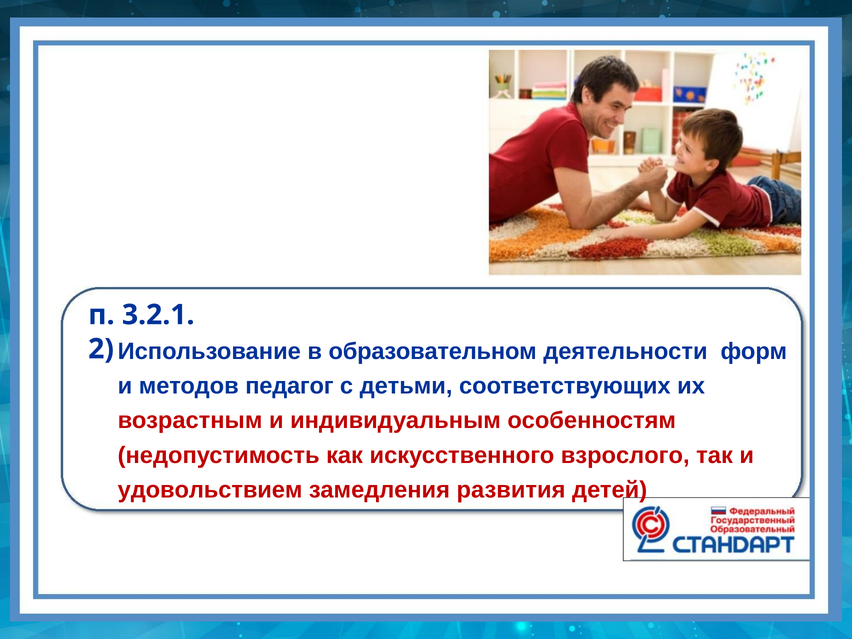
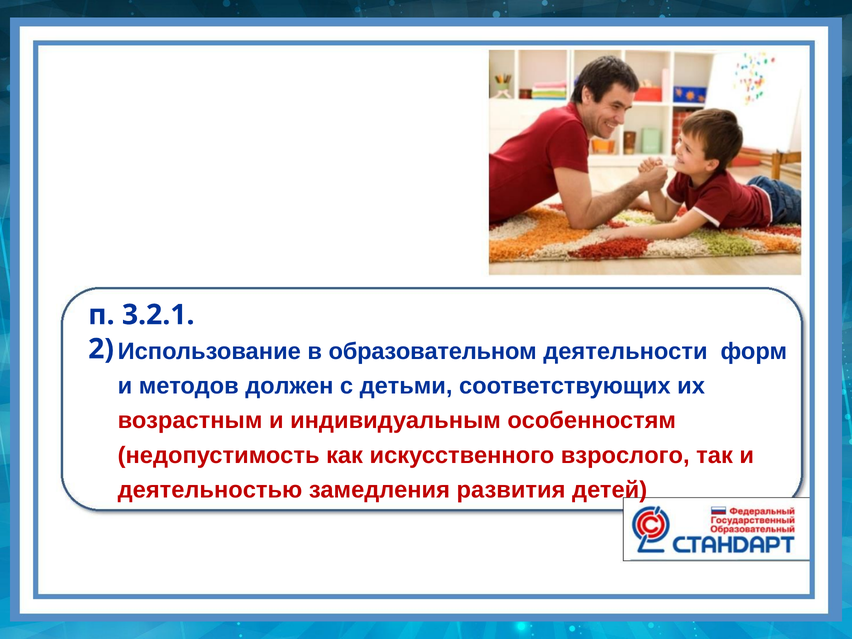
педагог: педагог -> должен (289, 386)
удовольствием: удовольствием -> деятельностью (210, 490)
